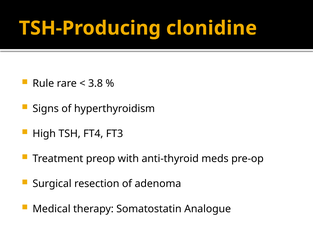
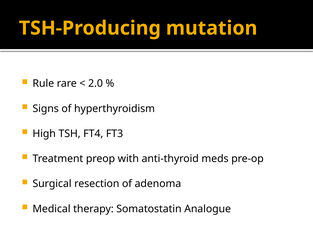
clonidine: clonidine -> mutation (212, 28)
3.8: 3.8 -> 2.0 (96, 83)
